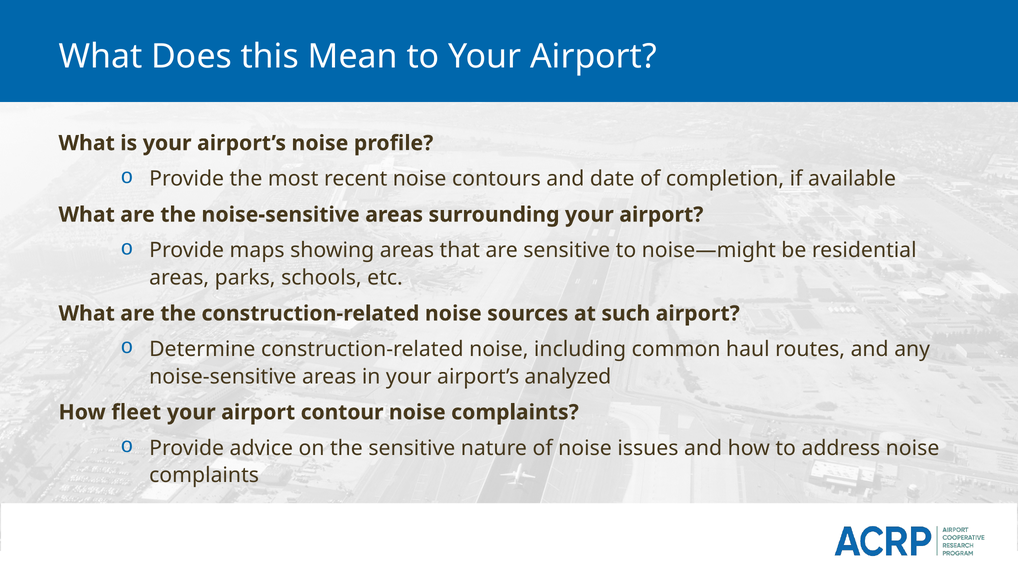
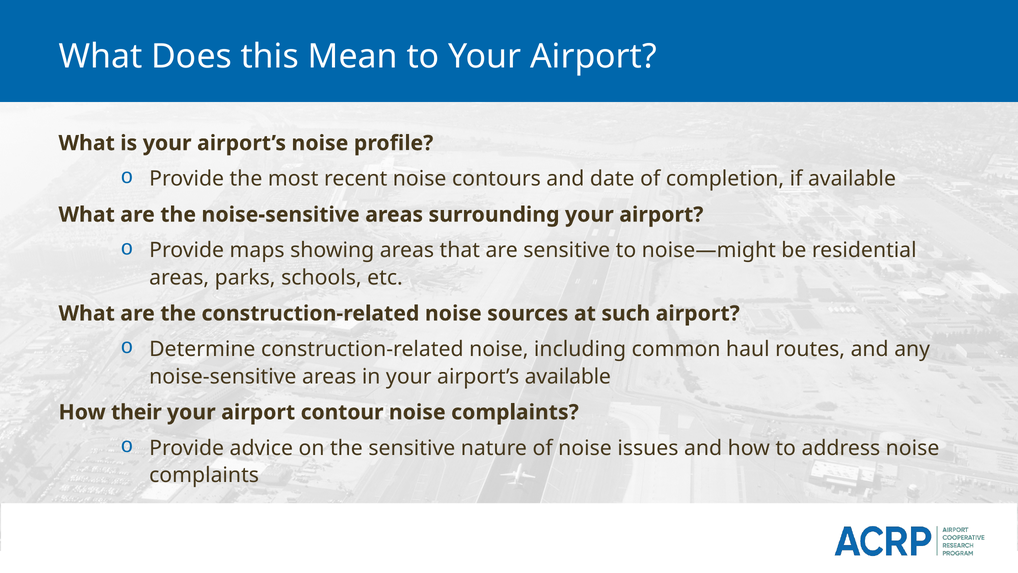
airport’s analyzed: analyzed -> available (568, 376)
fleet: fleet -> their (136, 412)
